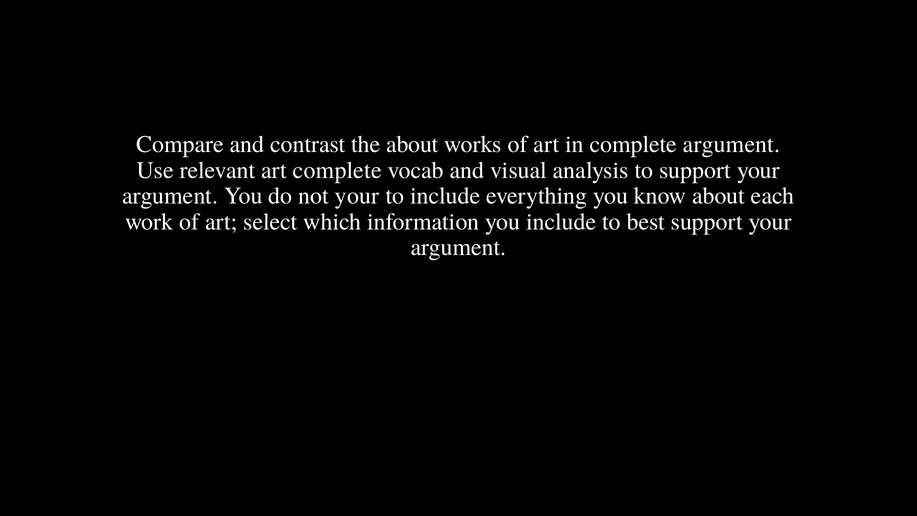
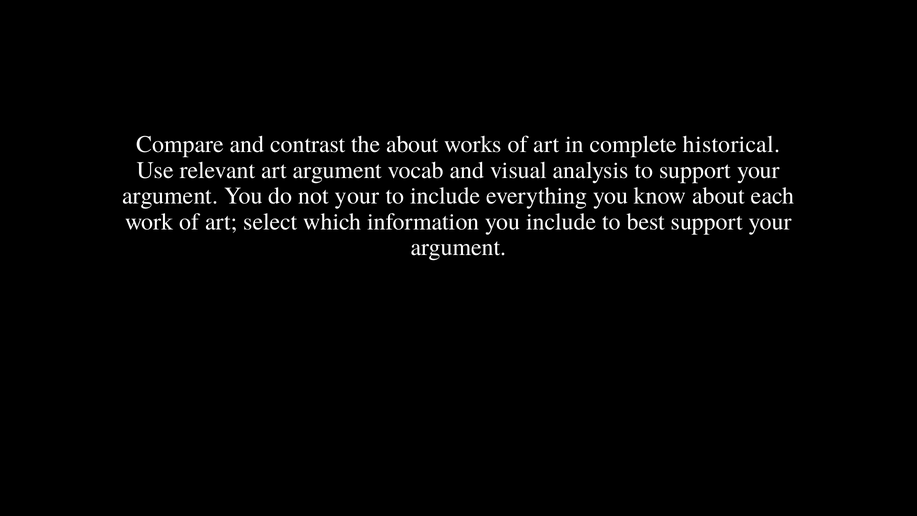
complete argument: argument -> historical (732, 145)
art complete: complete -> argument (337, 170)
